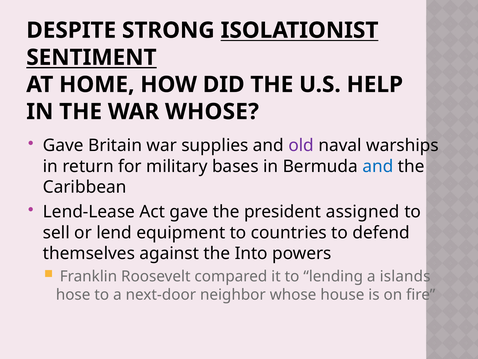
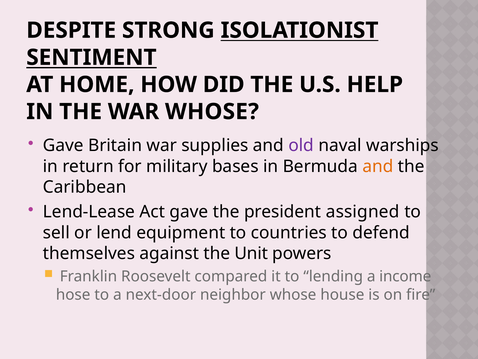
and colour: blue -> orange (378, 166)
Into: Into -> Unit (251, 253)
islands: islands -> income (405, 276)
